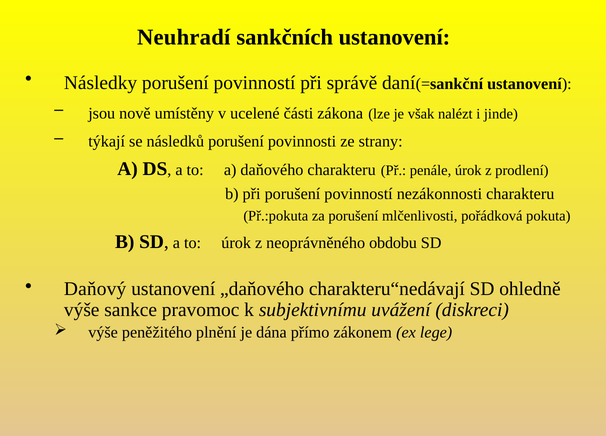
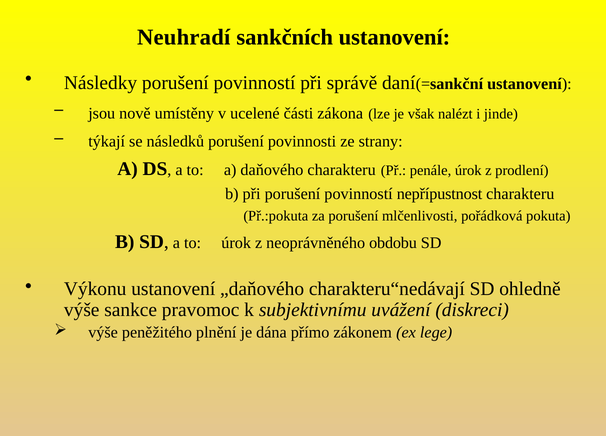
nezákonnosti: nezákonnosti -> nepřípustnost (440, 194)
Daňový: Daňový -> Výkonu (95, 289)
